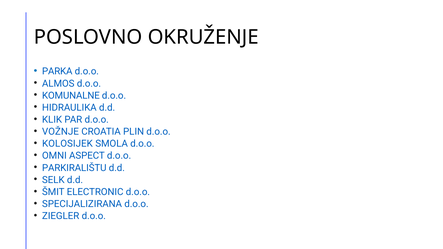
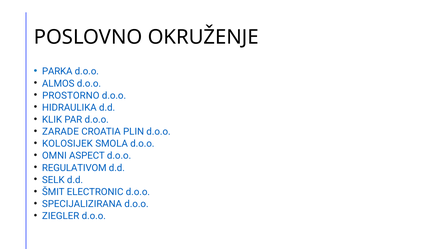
KOMUNALNE: KOMUNALNE -> PROSTORNO (71, 96)
VOŽNJE: VOŽNJE -> ZARADE (60, 132)
PARKIRALIŠTU: PARKIRALIŠTU -> REGULATIVOM (74, 168)
